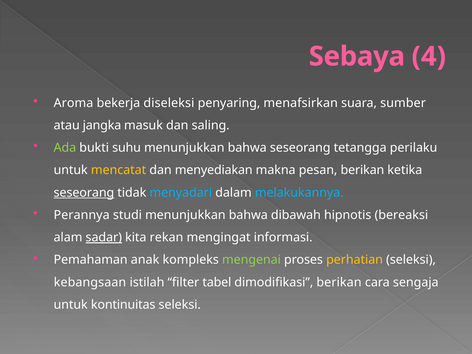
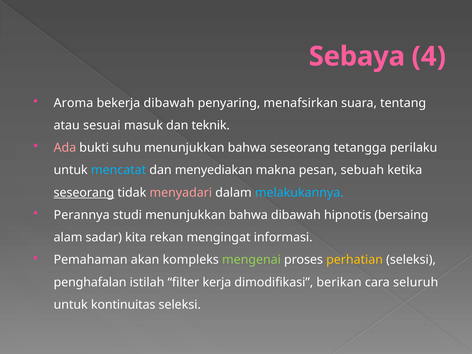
bekerja diseleksi: diseleksi -> dibawah (169, 103)
sumber: sumber -> tentang (403, 103)
jangka: jangka -> sesuai (102, 125)
saling: saling -> teknik (211, 125)
Ada colour: light green -> pink (65, 148)
mencatat colour: yellow -> light blue (119, 170)
pesan berikan: berikan -> sebuah (362, 170)
menyadari colour: light blue -> pink (181, 193)
bereaksi: bereaksi -> bersaing (401, 215)
sadar underline: present -> none (104, 237)
anak: anak -> akan (145, 260)
kebangsaan: kebangsaan -> penghafalan (90, 282)
tabel: tabel -> kerja (217, 282)
sengaja: sengaja -> seluruh (416, 282)
